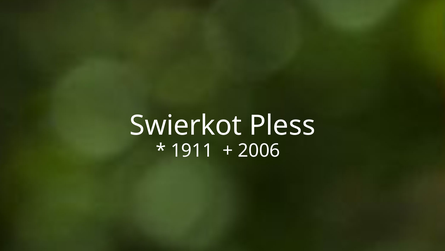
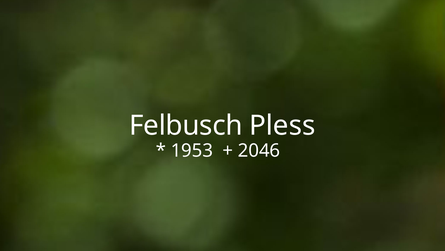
Swierkot: Swierkot -> Felbusch (186, 125)
1911: 1911 -> 1953 (192, 150)
2006: 2006 -> 2046 (259, 150)
